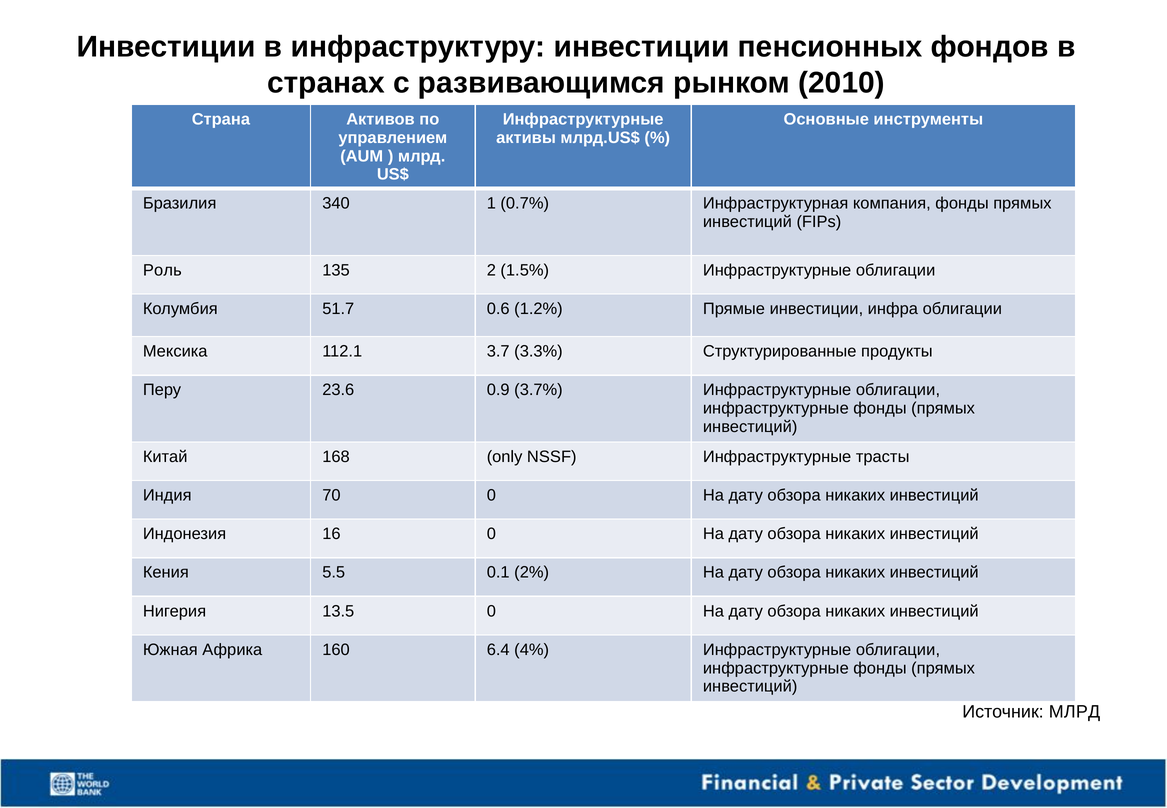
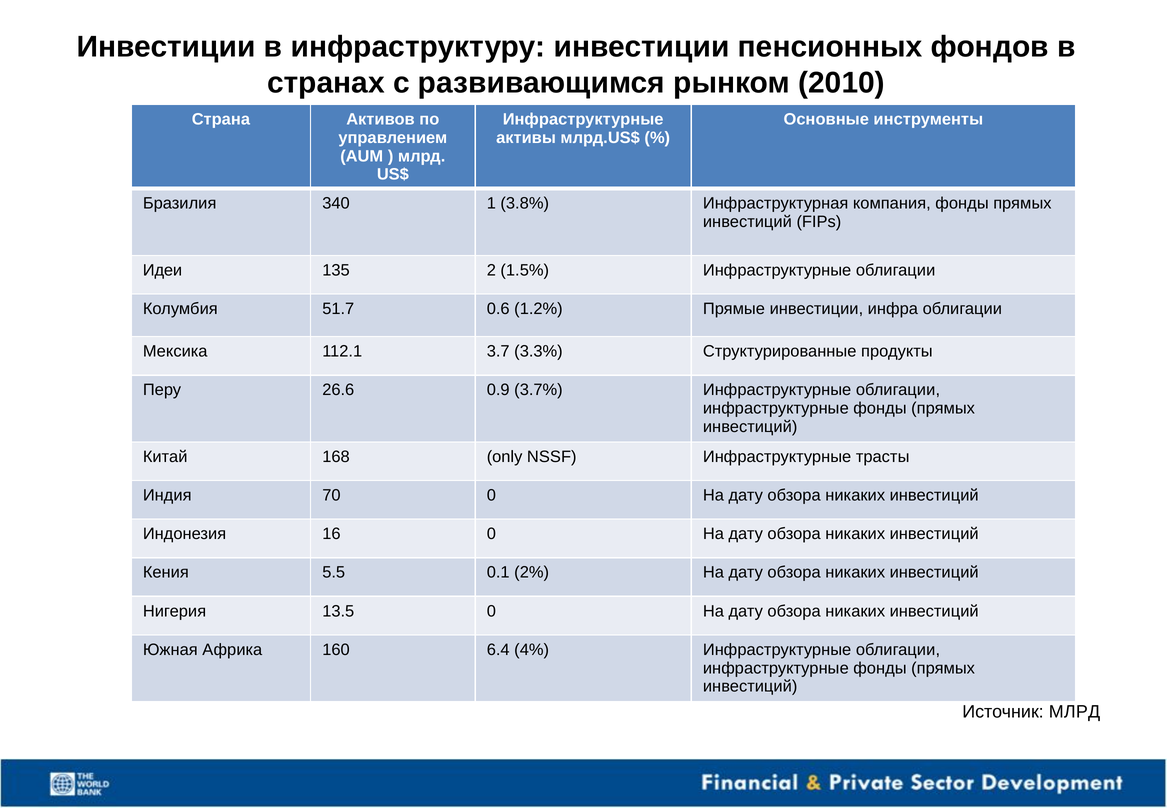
0.7%: 0.7% -> 3.8% (525, 204)
Роль: Роль -> Идеи (162, 270)
23.6: 23.6 -> 26.6 (338, 390)
